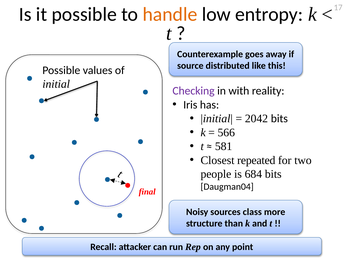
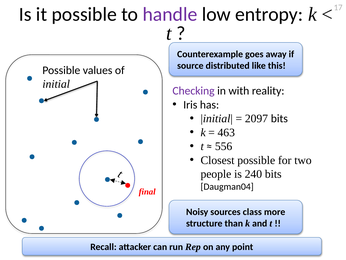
handle colour: orange -> purple (170, 14)
2042: 2042 -> 2097 (256, 118)
566: 566 -> 463 (226, 132)
581: 581 -> 556 (224, 146)
Closest repeated: repeated -> possible (256, 160)
684: 684 -> 240 (253, 174)
